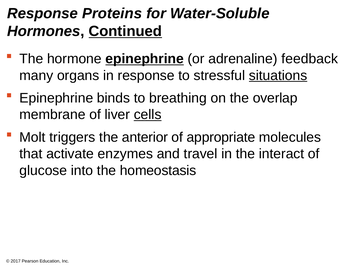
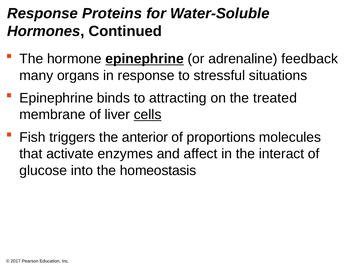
Continued underline: present -> none (125, 31)
situations underline: present -> none (278, 75)
breathing: breathing -> attracting (178, 98)
overlap: overlap -> treated (275, 98)
Molt: Molt -> Fish (32, 137)
appropriate: appropriate -> proportions (221, 137)
travel: travel -> affect (201, 154)
